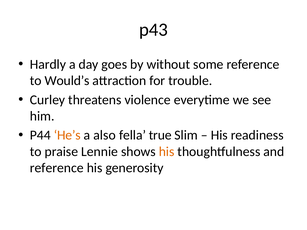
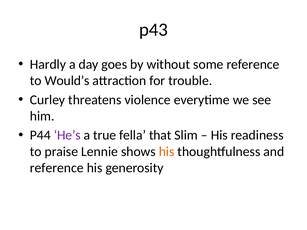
He’s colour: orange -> purple (67, 135)
also: also -> true (105, 135)
true: true -> that (160, 135)
